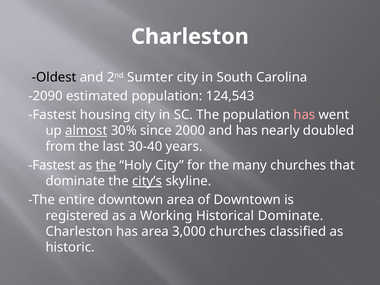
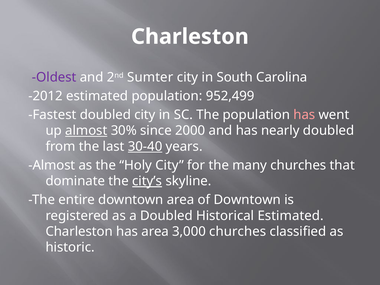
Oldest colour: black -> purple (54, 77)
-2090: -2090 -> -2012 (46, 96)
124,543: 124,543 -> 952,499 (230, 96)
Fastest housing: housing -> doubled (105, 115)
30-40 underline: none -> present (145, 146)
Fastest: Fastest -> Almost (52, 165)
the underline: present -> none (106, 165)
a Working: Working -> Doubled (166, 216)
Historical Dominate: Dominate -> Estimated (291, 216)
